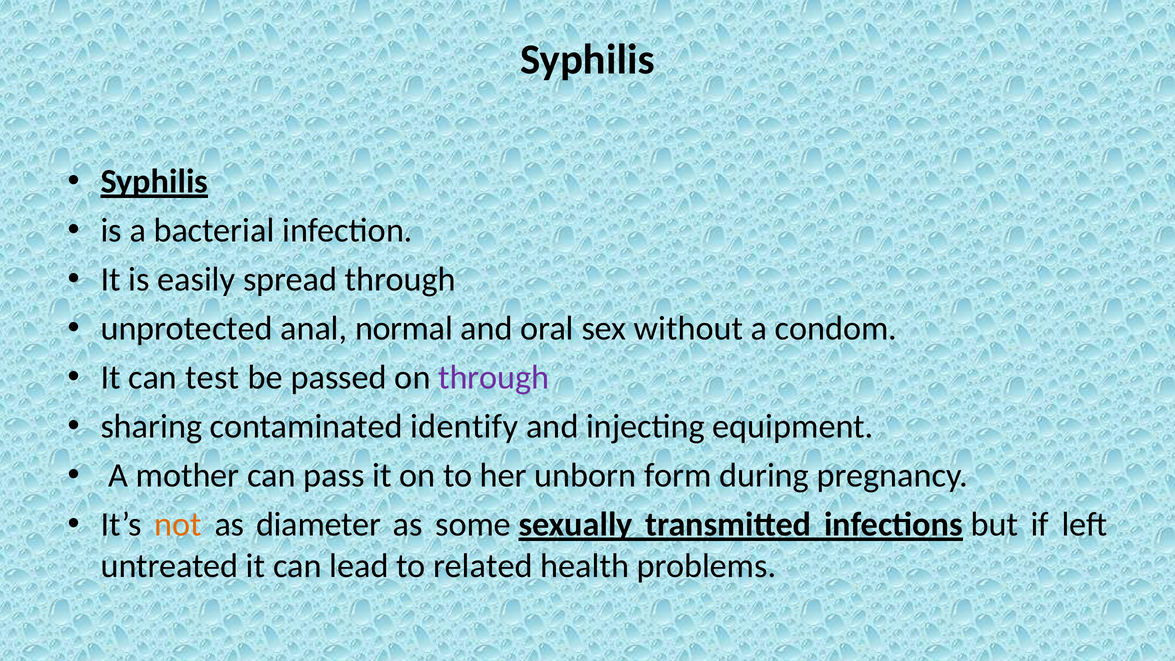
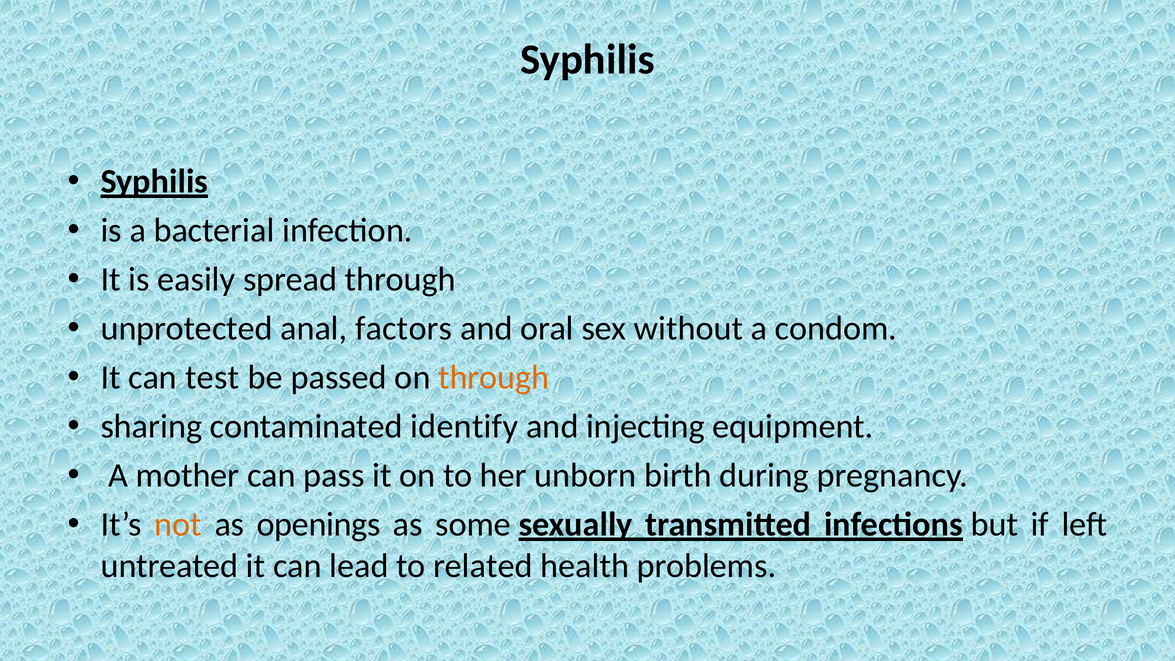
normal: normal -> factors (404, 329)
through colour: purple -> orange (494, 378)
form: form -> birth (678, 476)
diameter: diameter -> openings (319, 525)
